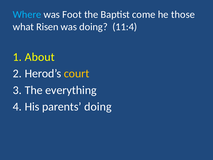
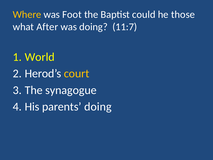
Where colour: light blue -> yellow (27, 14)
come: come -> could (144, 14)
Risen: Risen -> After (47, 27)
11:4: 11:4 -> 11:7 (125, 27)
About: About -> World (40, 57)
everything: everything -> synagogue (71, 90)
